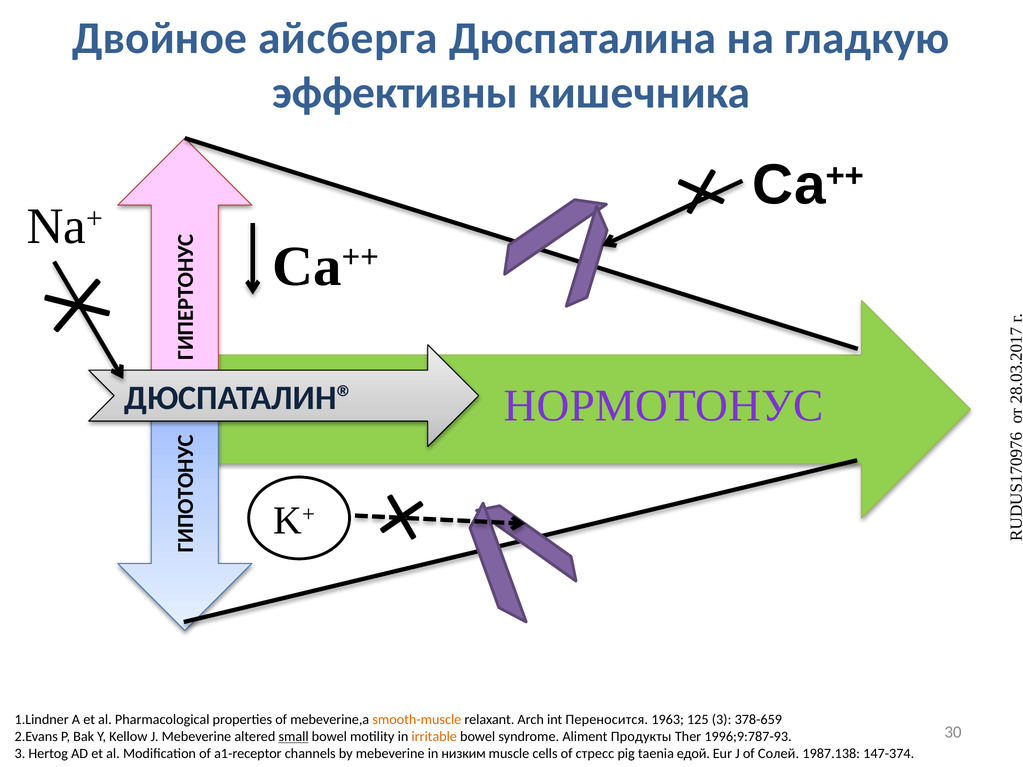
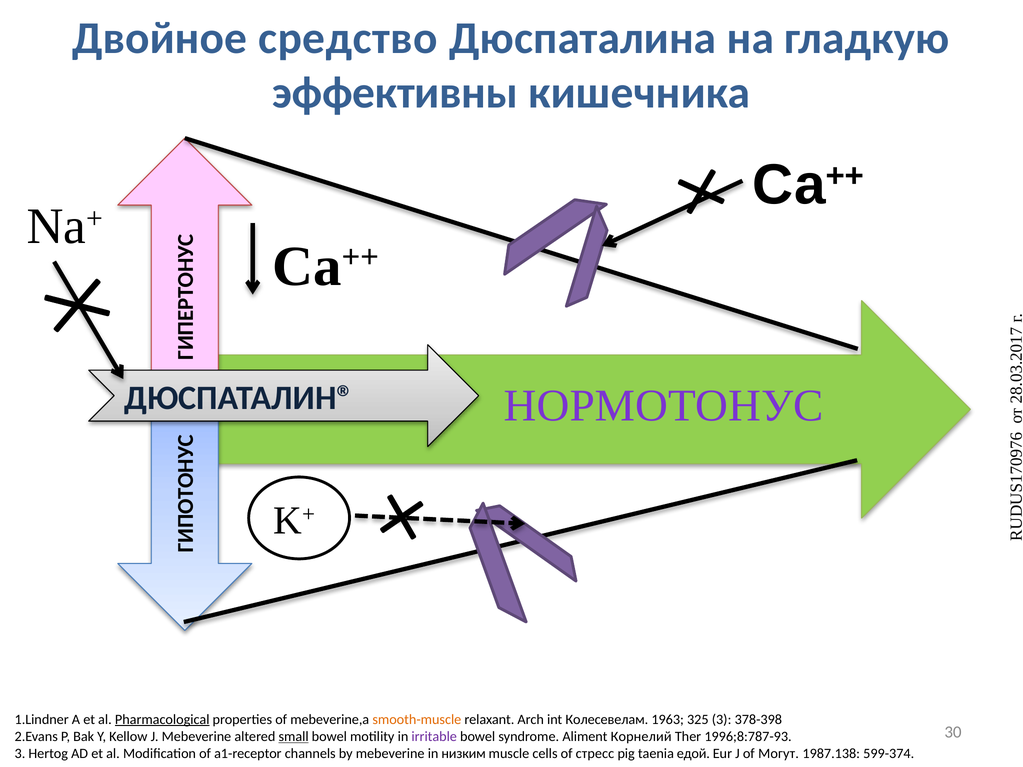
айсберга: айсберга -> средство (348, 38)
Pharmacological underline: none -> present (162, 720)
Переносится: Переносится -> Колесевелам (607, 720)
125: 125 -> 325 (698, 720)
378-659: 378-659 -> 378-398 (758, 720)
irritable colour: orange -> purple (434, 737)
Продукты: Продукты -> Корнелий (641, 737)
1996;9:787-93: 1996;9:787-93 -> 1996;8:787-93 (748, 737)
Солей: Солей -> Могут (779, 754)
147-374: 147-374 -> 599-374 (889, 754)
